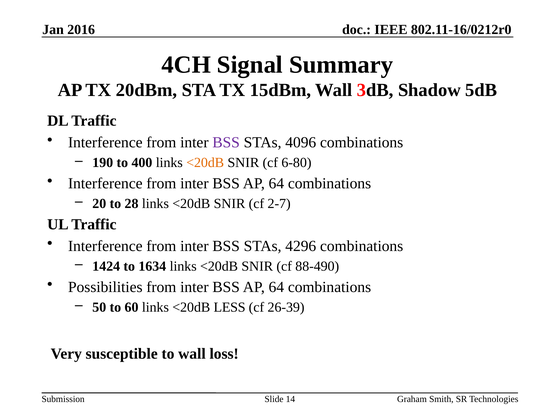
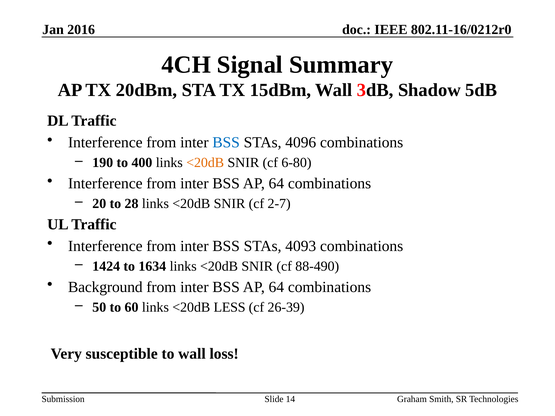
BSS colour: purple -> blue (226, 143)
4296: 4296 -> 4093 (301, 246)
Possibilities: Possibilities -> Background (105, 287)
